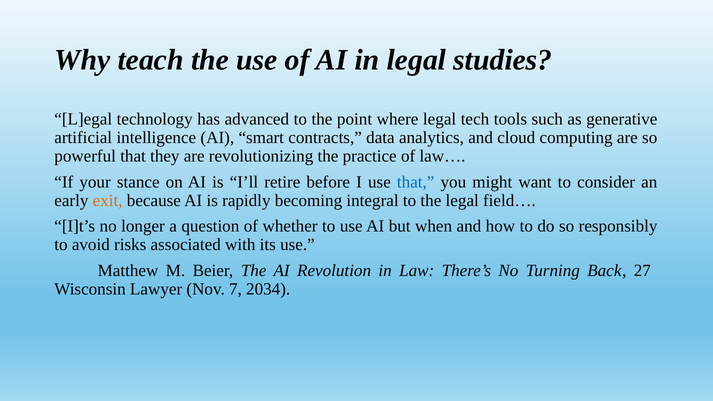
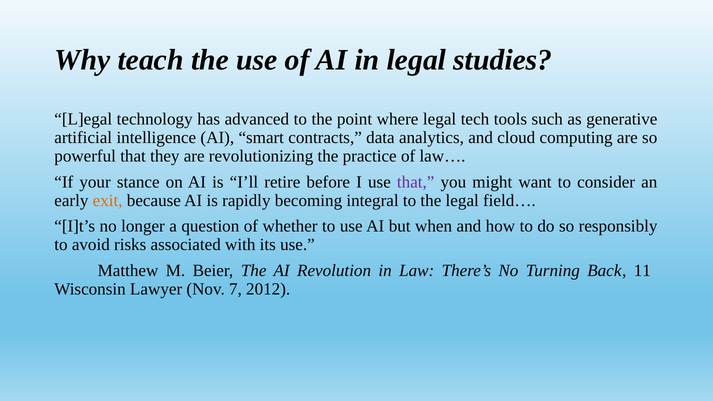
that colour: blue -> purple (416, 182)
27: 27 -> 11 (642, 271)
2034: 2034 -> 2012 (268, 289)
